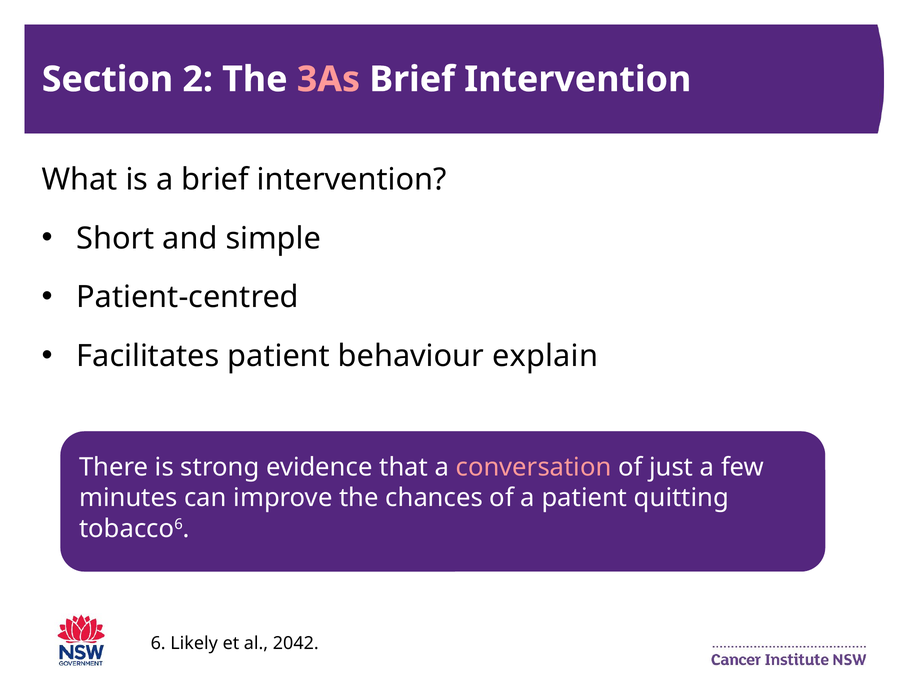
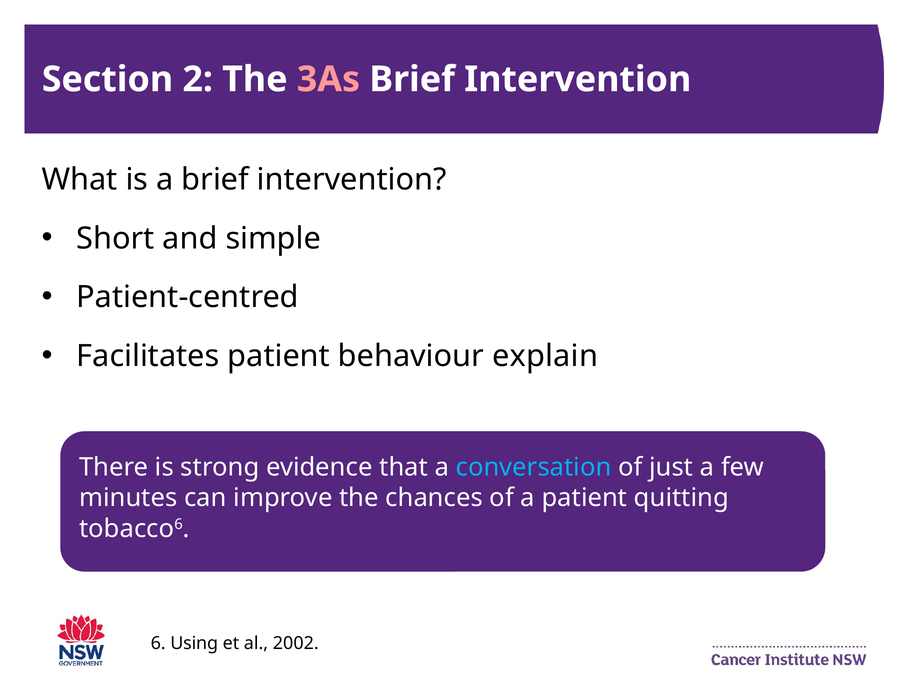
conversation colour: pink -> light blue (534, 468)
Likely: Likely -> Using (194, 644)
2042: 2042 -> 2002 (296, 644)
